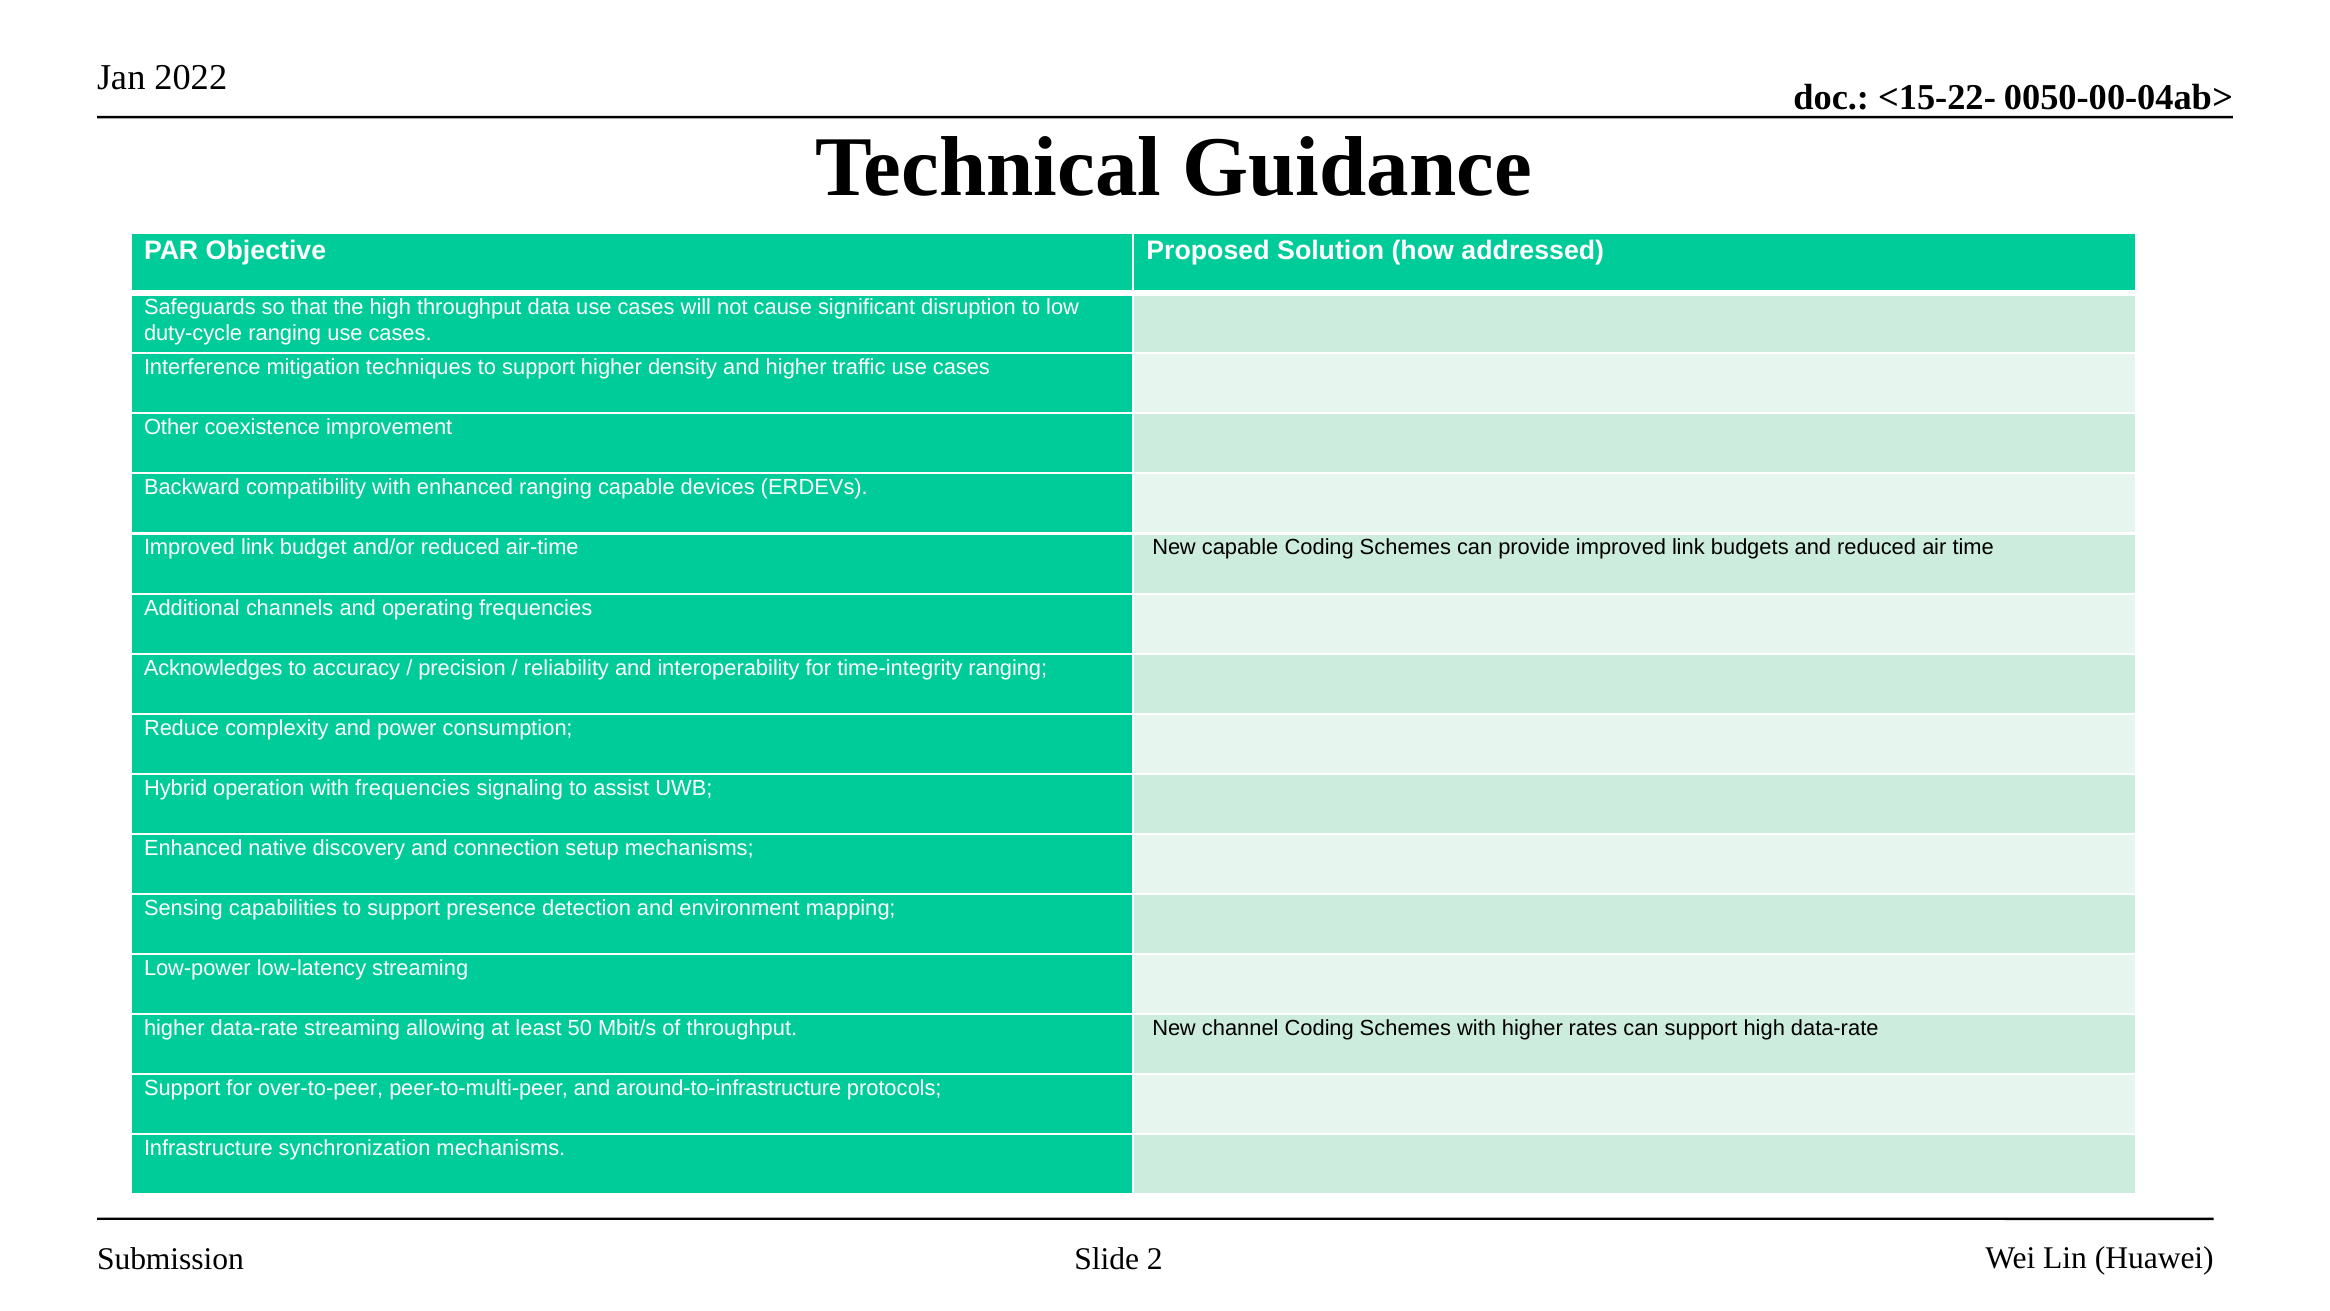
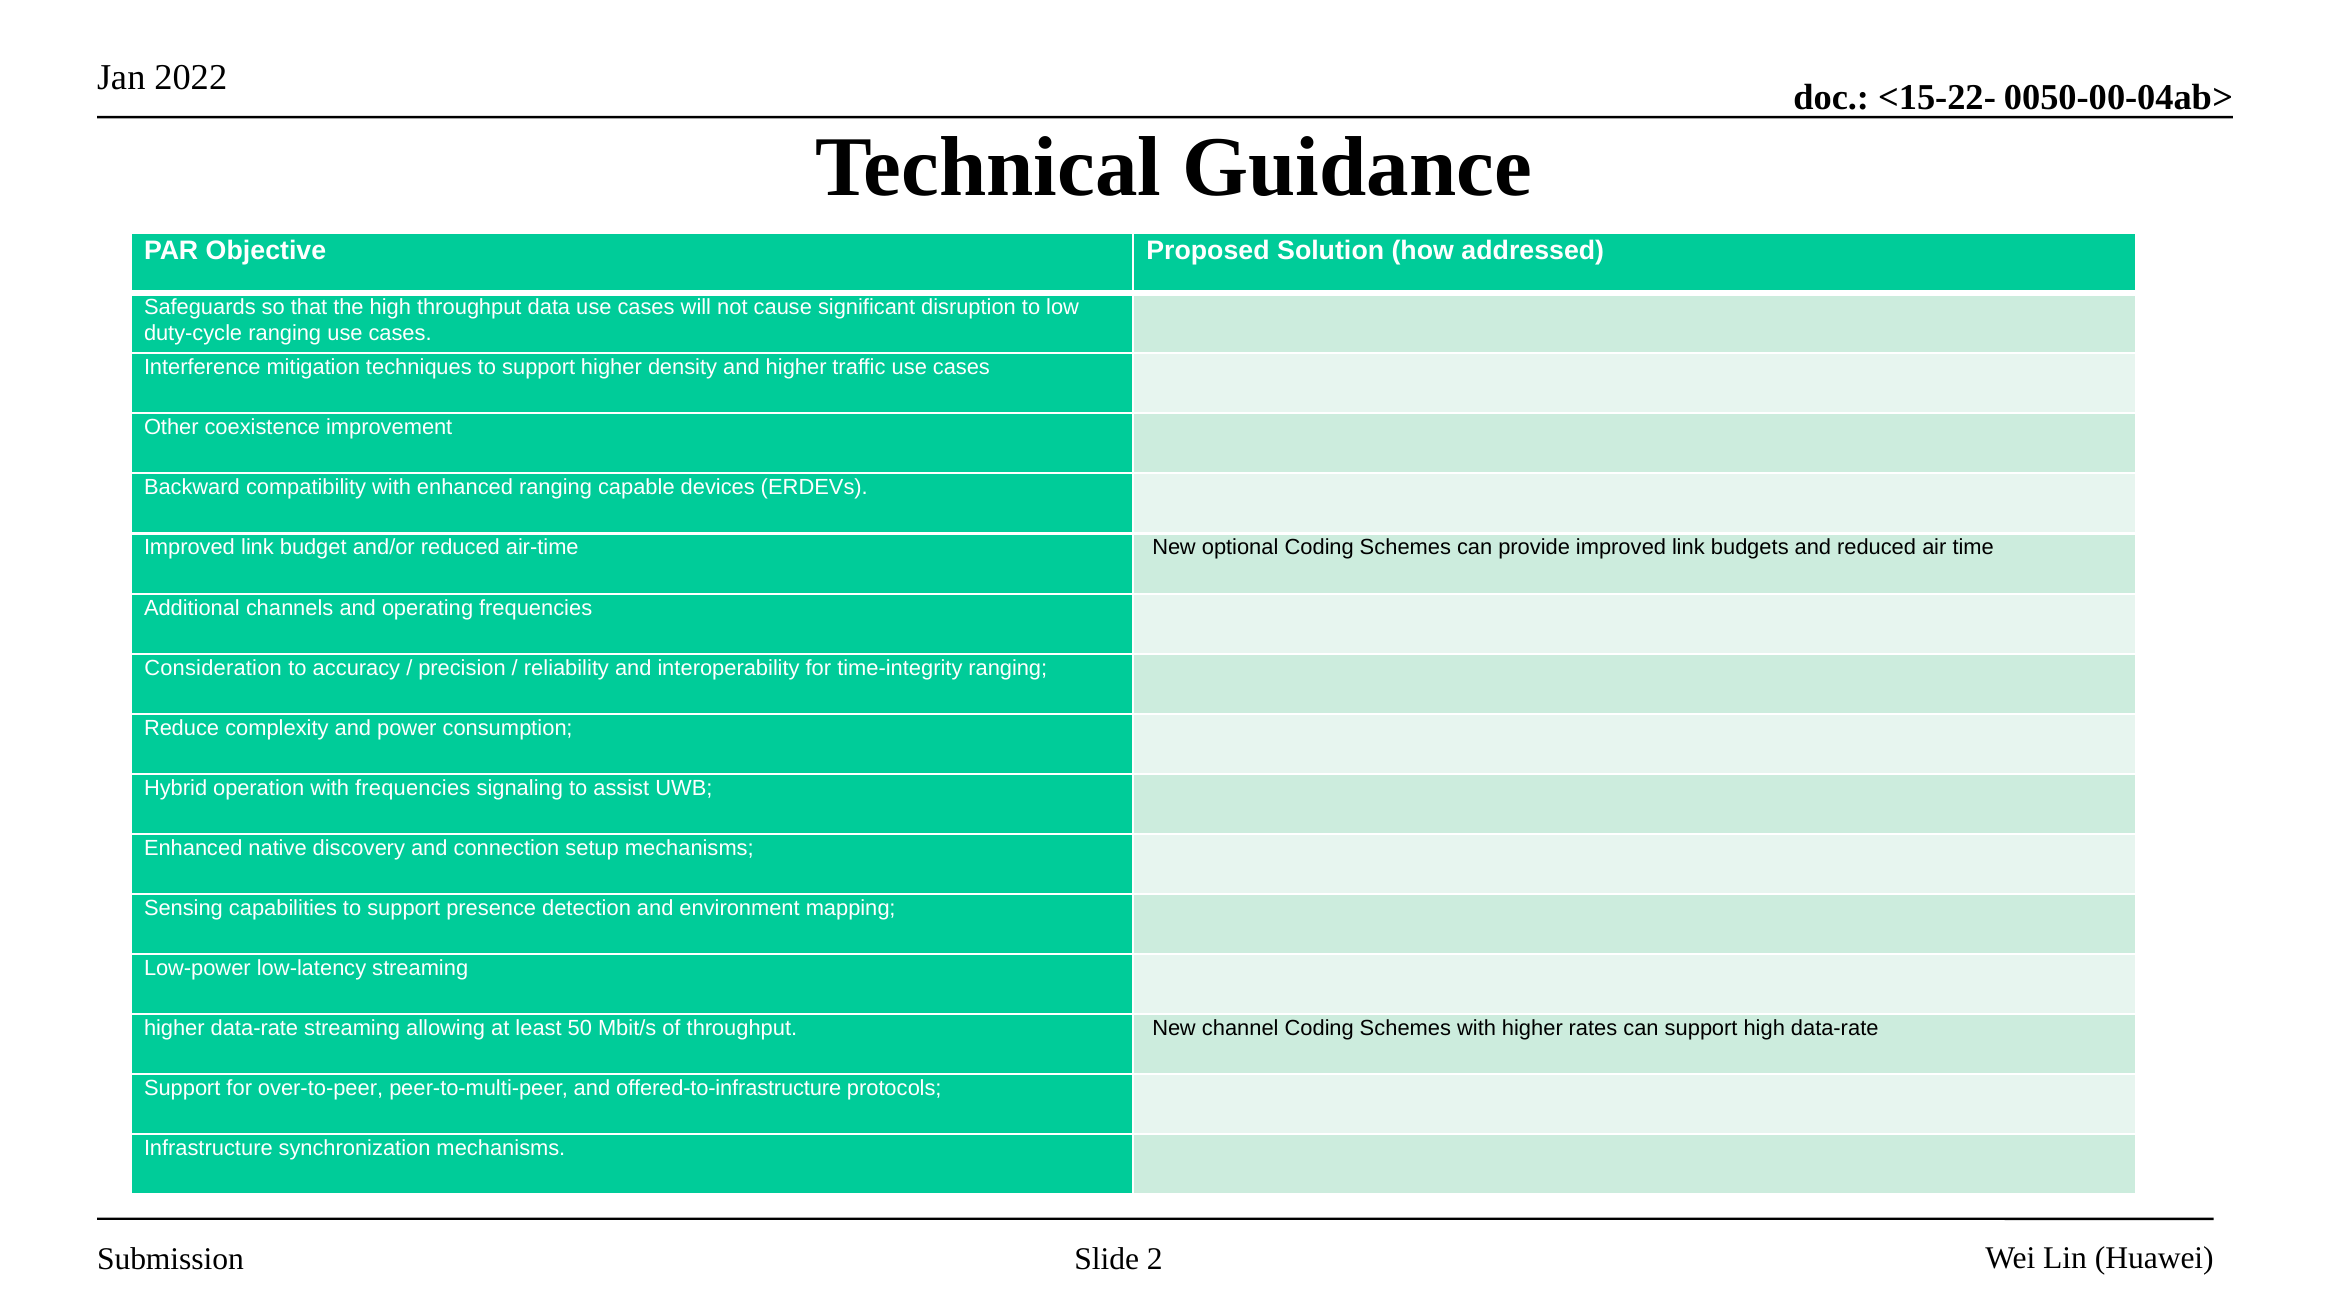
New capable: capable -> optional (1240, 548)
Acknowledges: Acknowledges -> Consideration (213, 668)
around-to-infrastructure: around-to-infrastructure -> offered-to-infrastructure (729, 1088)
